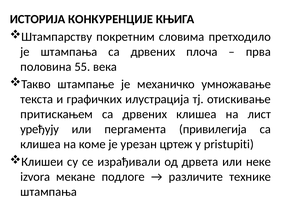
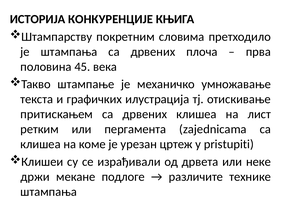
55: 55 -> 45 (82, 67)
уређују: уређују -> ретким (40, 129)
привилегија: привилегија -> zajednicama (213, 129)
izvora: izvora -> држи (35, 177)
